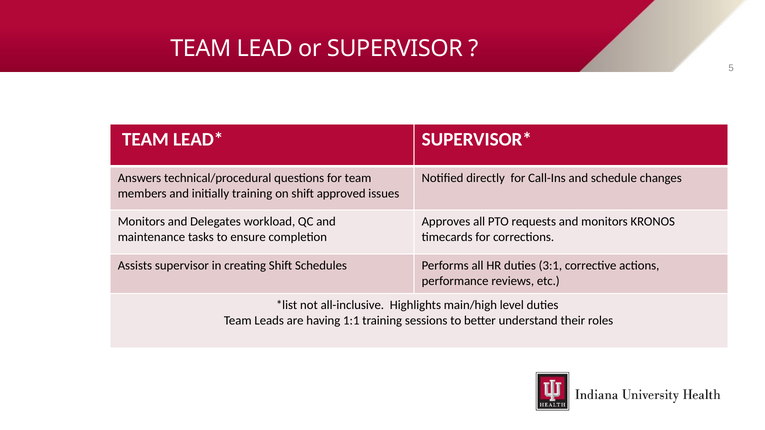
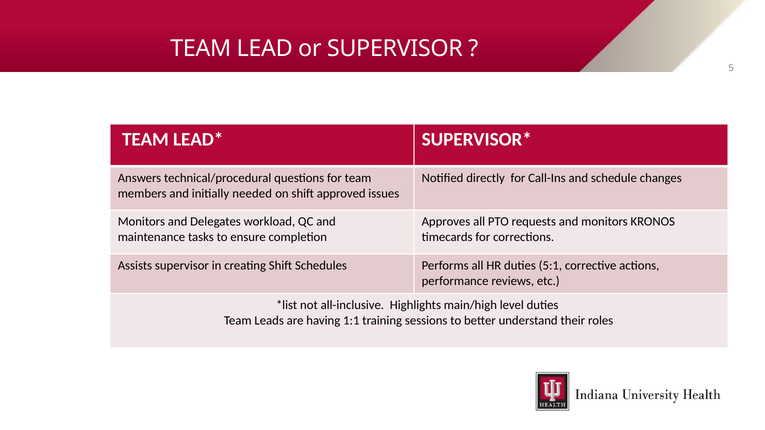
initially training: training -> needed (252, 194)
3:1: 3:1 -> 5:1 (550, 266)
